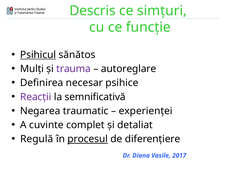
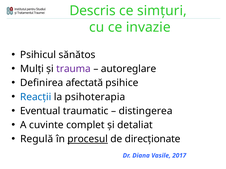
funcție: funcție -> invazie (148, 27)
Psihicul underline: present -> none (38, 55)
necesar: necesar -> afectată (84, 83)
Reacții colour: purple -> blue (36, 97)
semnificativă: semnificativă -> psihoterapia (95, 97)
Negarea: Negarea -> Eventual (40, 111)
experienței: experienței -> distingerea (146, 111)
diferențiere: diferențiere -> direcționate (153, 139)
